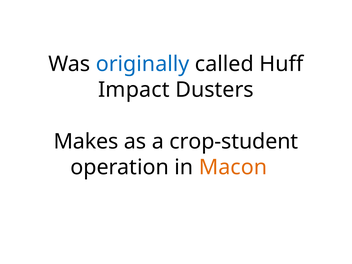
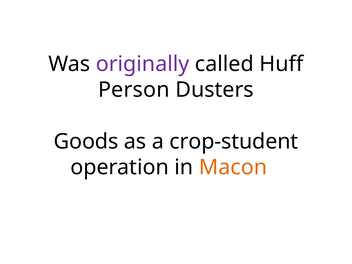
originally colour: blue -> purple (143, 64)
Impact: Impact -> Person (134, 90)
Makes: Makes -> Goods (86, 141)
